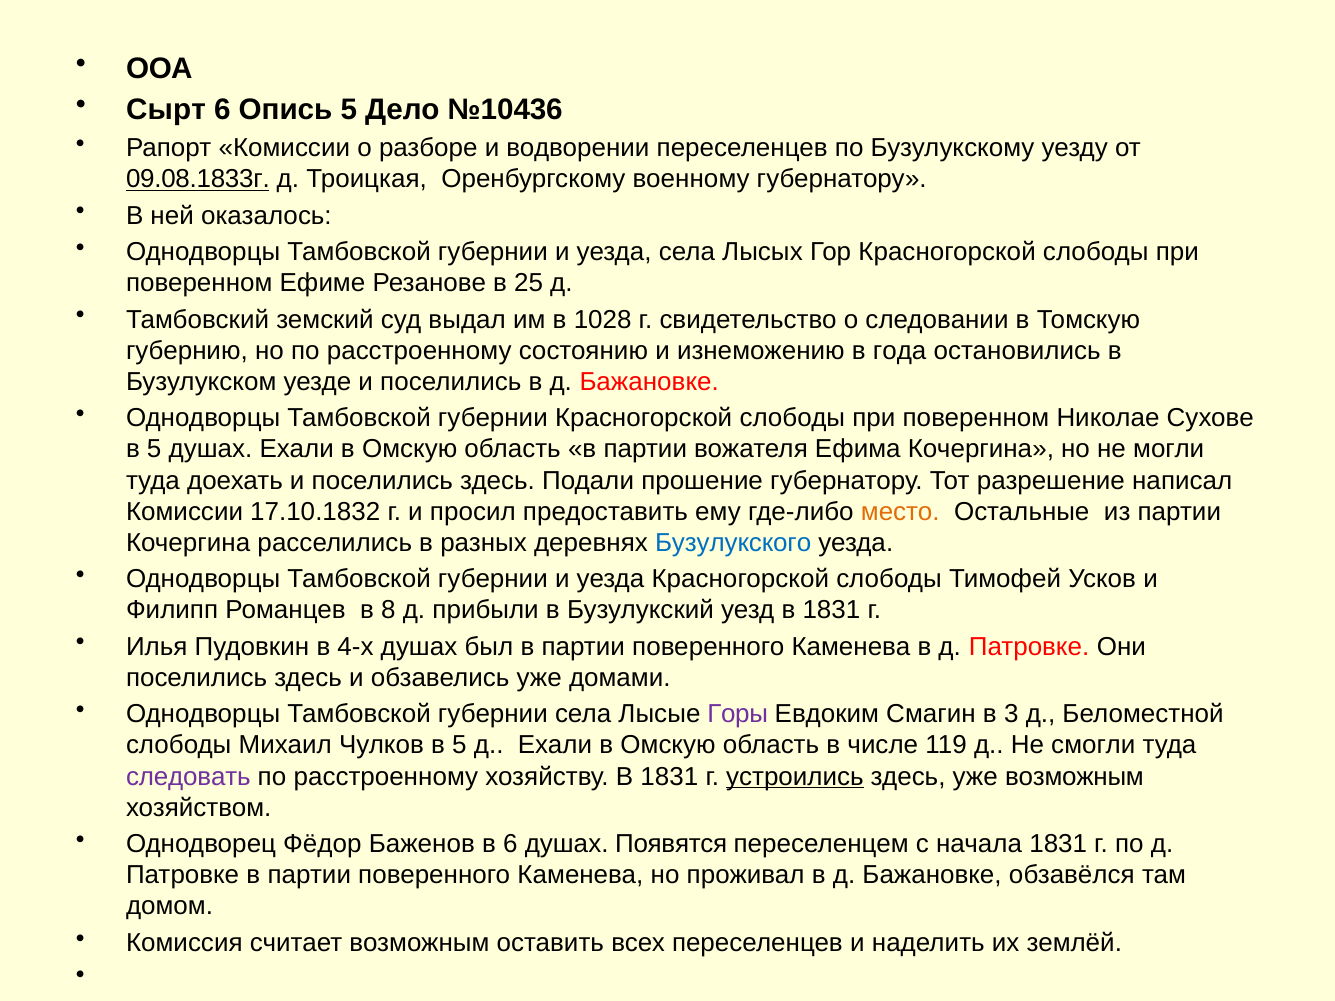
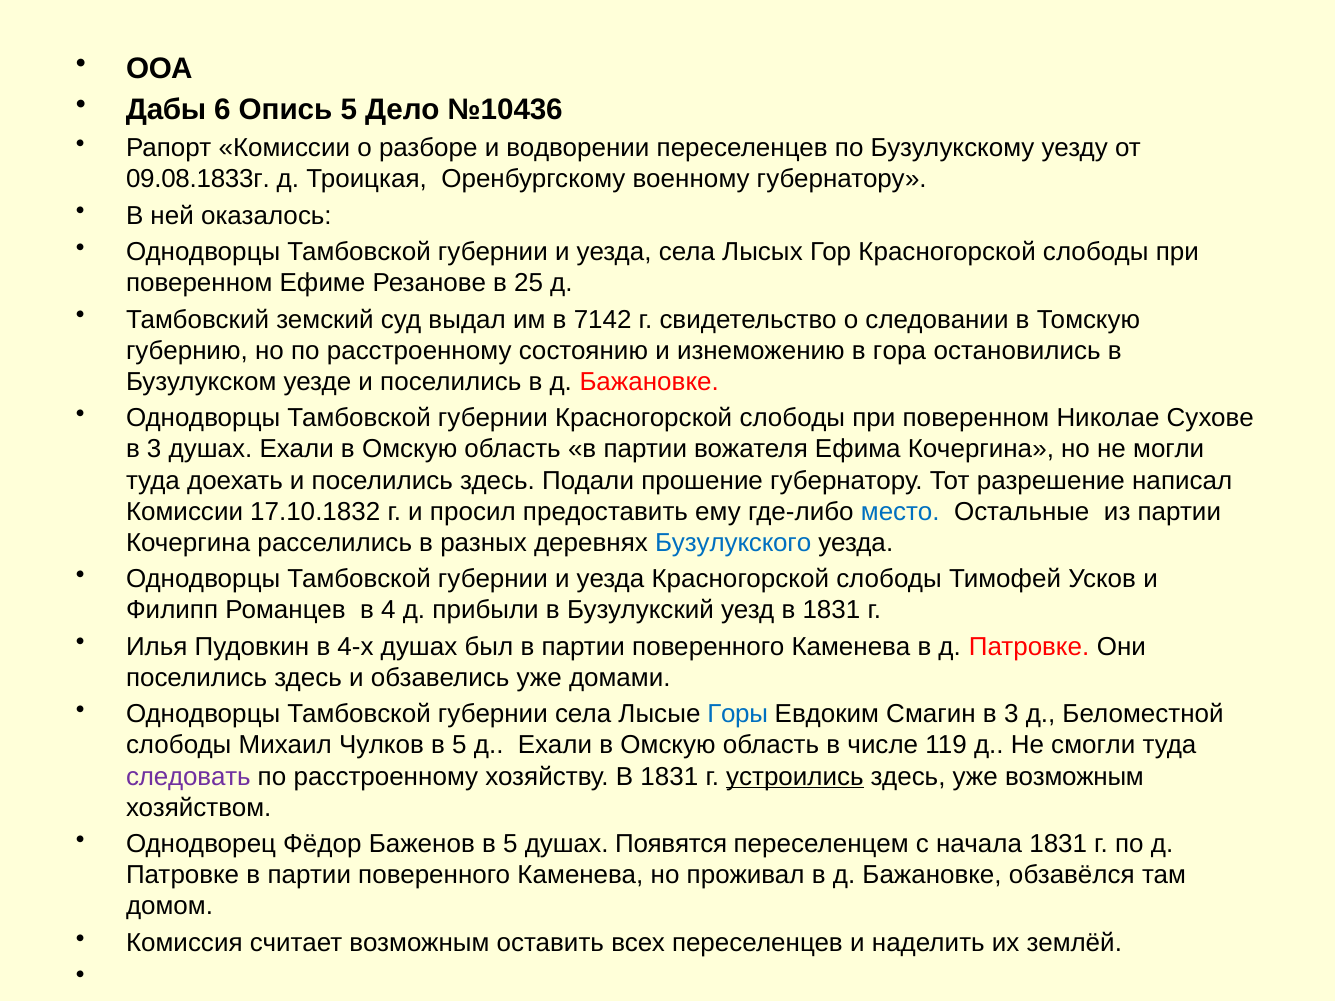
Сырт: Сырт -> Дабы (166, 110)
09.08.1833г underline: present -> none (198, 179)
1028: 1028 -> 7142 (603, 320)
года: года -> гора (900, 351)
5: 5 -> 3 (154, 449)
место colour: orange -> blue (900, 512)
8: 8 -> 4 (388, 610)
Горы colour: purple -> blue (738, 714)
Баженов в 6: 6 -> 5 (510, 844)
